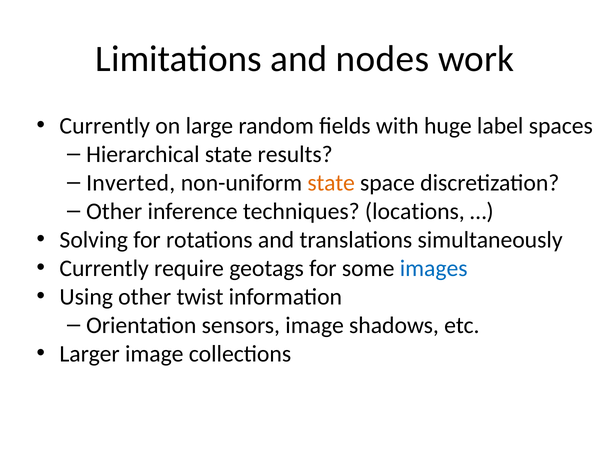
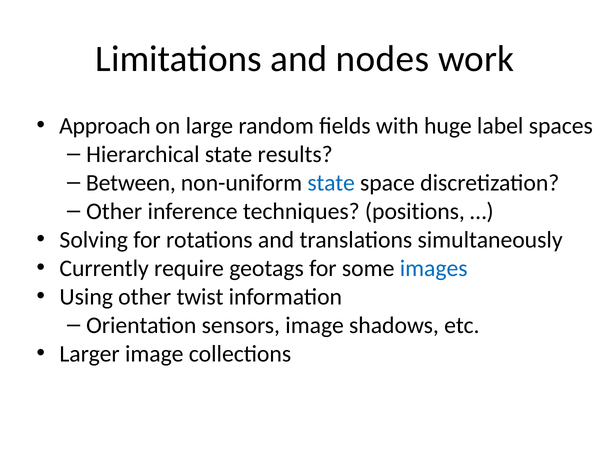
Currently: Currently -> Approach (105, 126)
Inverted: Inverted -> Between (131, 183)
state colour: orange -> blue (331, 183)
locations: locations -> positions (415, 211)
